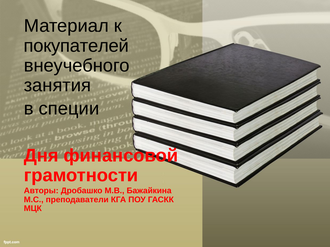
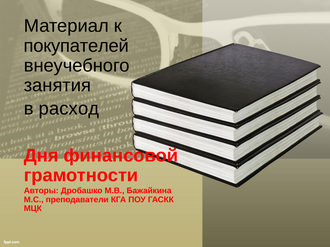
специи: специи -> расход (69, 109)
